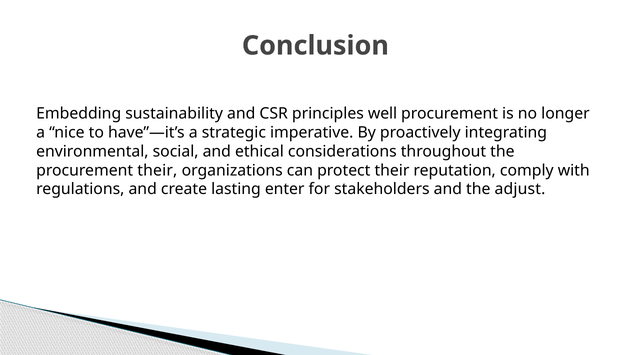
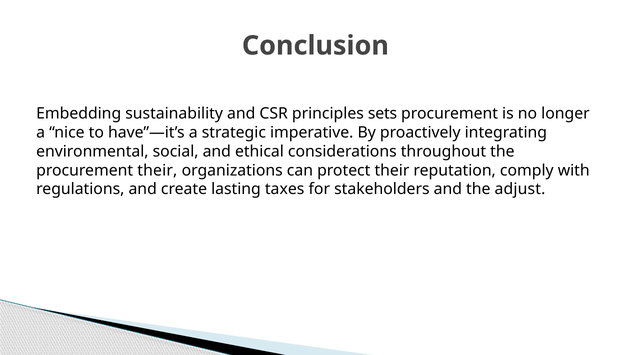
well: well -> sets (383, 114)
enter: enter -> taxes (285, 189)
